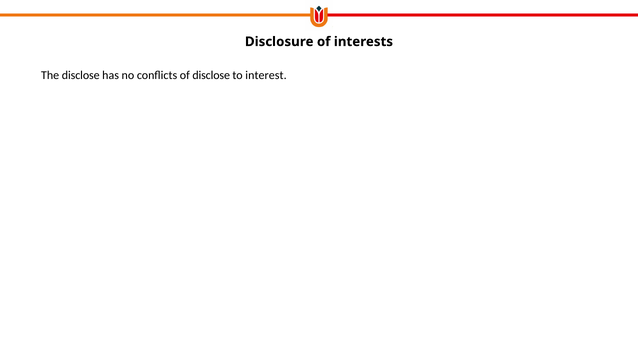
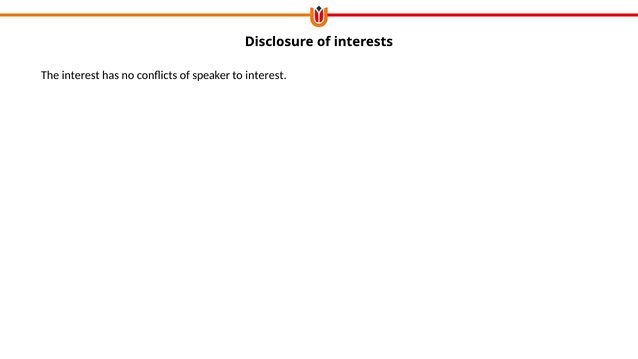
The disclose: disclose -> interest (81, 75)
of disclose: disclose -> speaker (211, 75)
